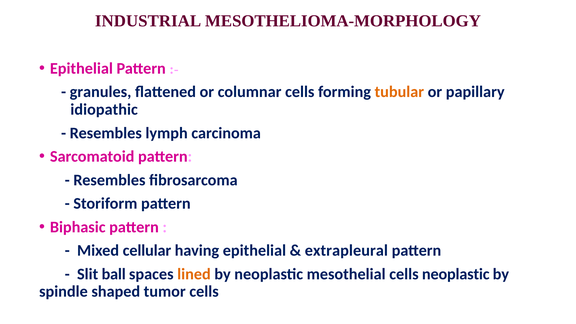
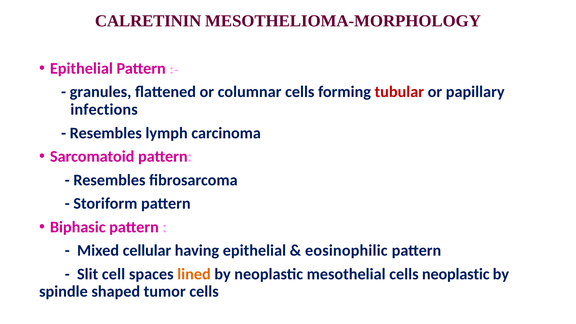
INDUSTRIAL: INDUSTRIAL -> CALRETININ (148, 21)
tubular colour: orange -> red (399, 92)
idiopathic: idiopathic -> infections (104, 109)
extrapleural: extrapleural -> eosinophilic (346, 251)
ball: ball -> cell (114, 274)
